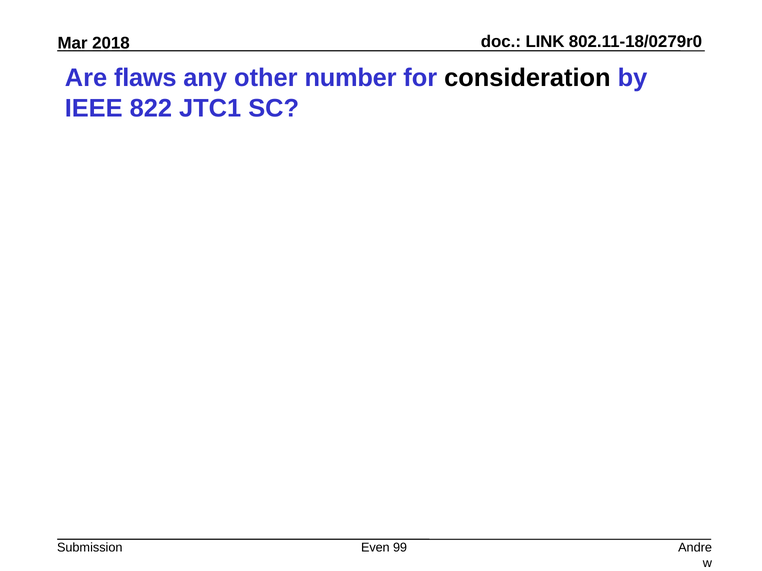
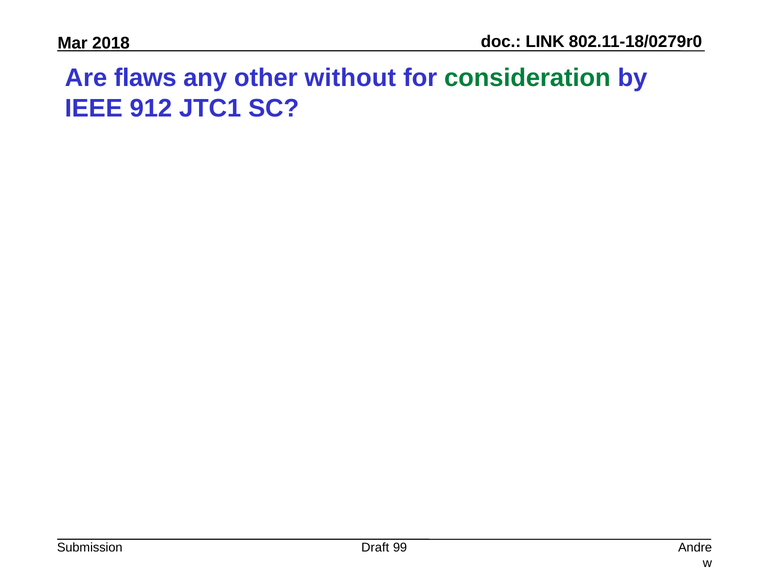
number: number -> without (350, 78)
consideration colour: black -> green (527, 78)
822: 822 -> 912 (151, 108)
Even: Even -> Draft (375, 548)
